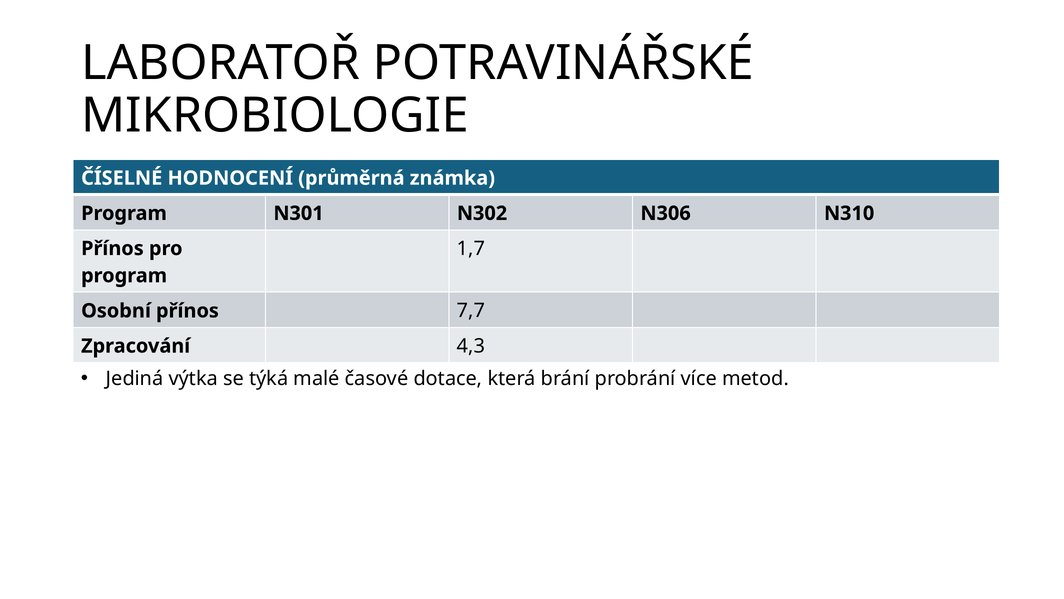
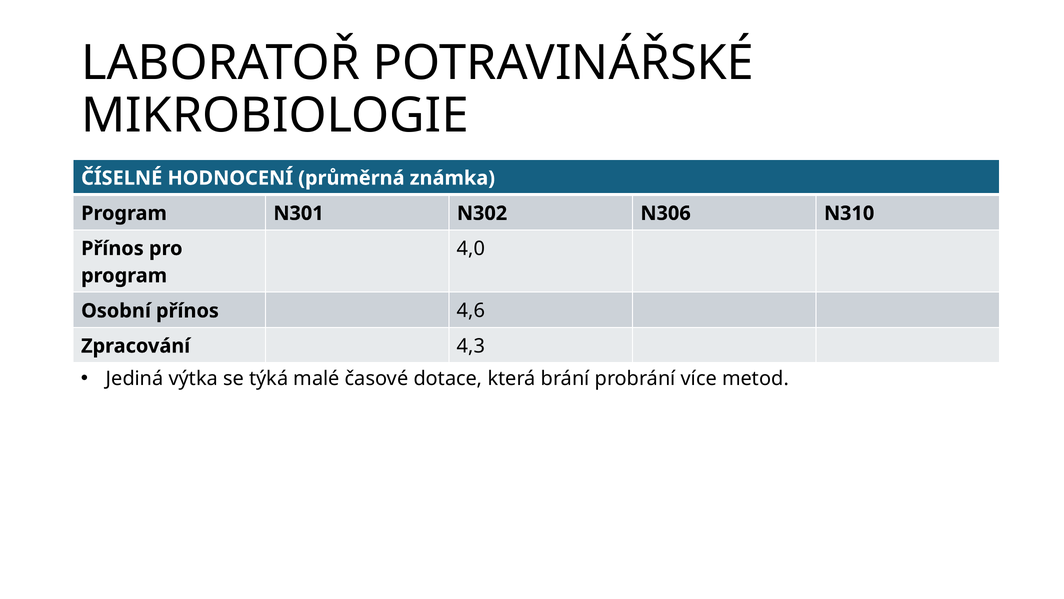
1,7: 1,7 -> 4,0 (471, 248)
7,7: 7,7 -> 4,6 (471, 311)
